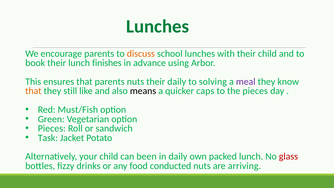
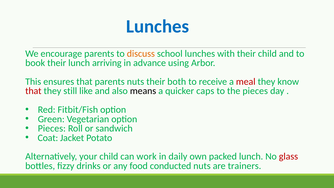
Lunches colour: green -> blue (158, 26)
finishes: finishes -> arriving (107, 63)
their daily: daily -> both (177, 82)
solving: solving -> receive (213, 82)
meal colour: purple -> red (246, 82)
that colour: orange -> red (33, 91)
Must/Fish: Must/Fish -> Fitbit/Fish (78, 110)
Task: Task -> Coat (48, 138)
been: been -> work (147, 156)
arriving: arriving -> trainers (245, 166)
